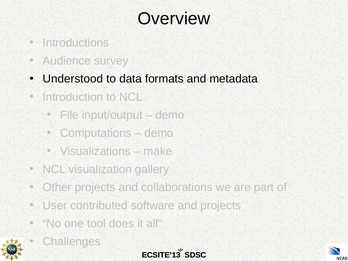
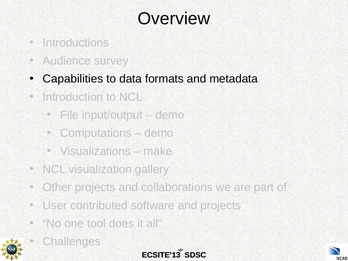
Understood: Understood -> Capabilities (73, 79)
